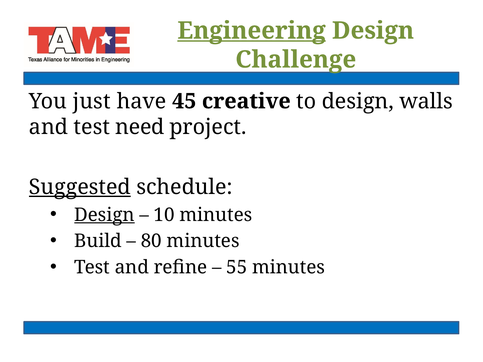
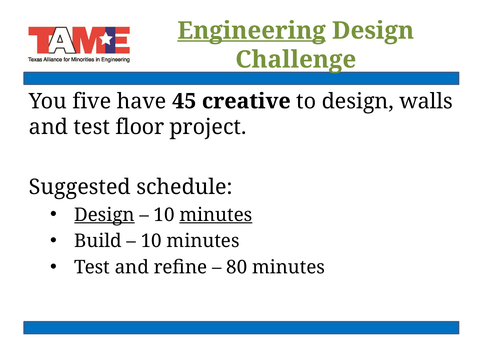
just: just -> five (92, 101)
need: need -> floor (140, 127)
Suggested underline: present -> none (80, 187)
minutes underline: none -> present (216, 215)
80: 80 -> 10 (151, 241)
55: 55 -> 80 (237, 268)
